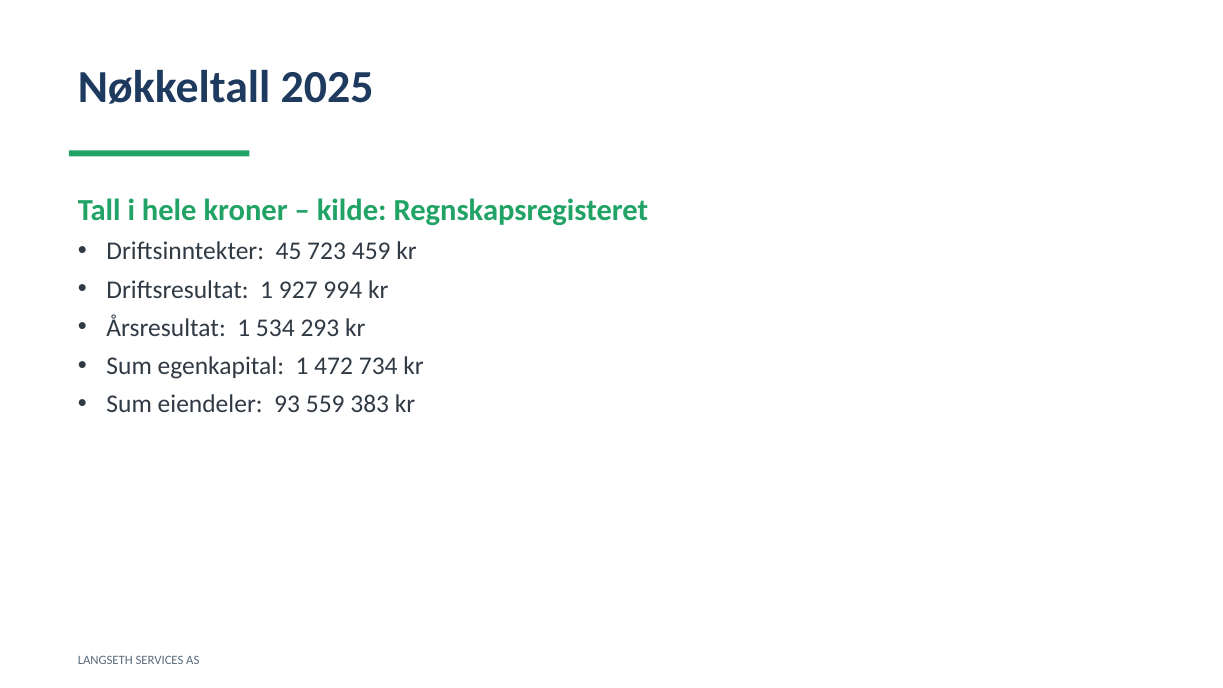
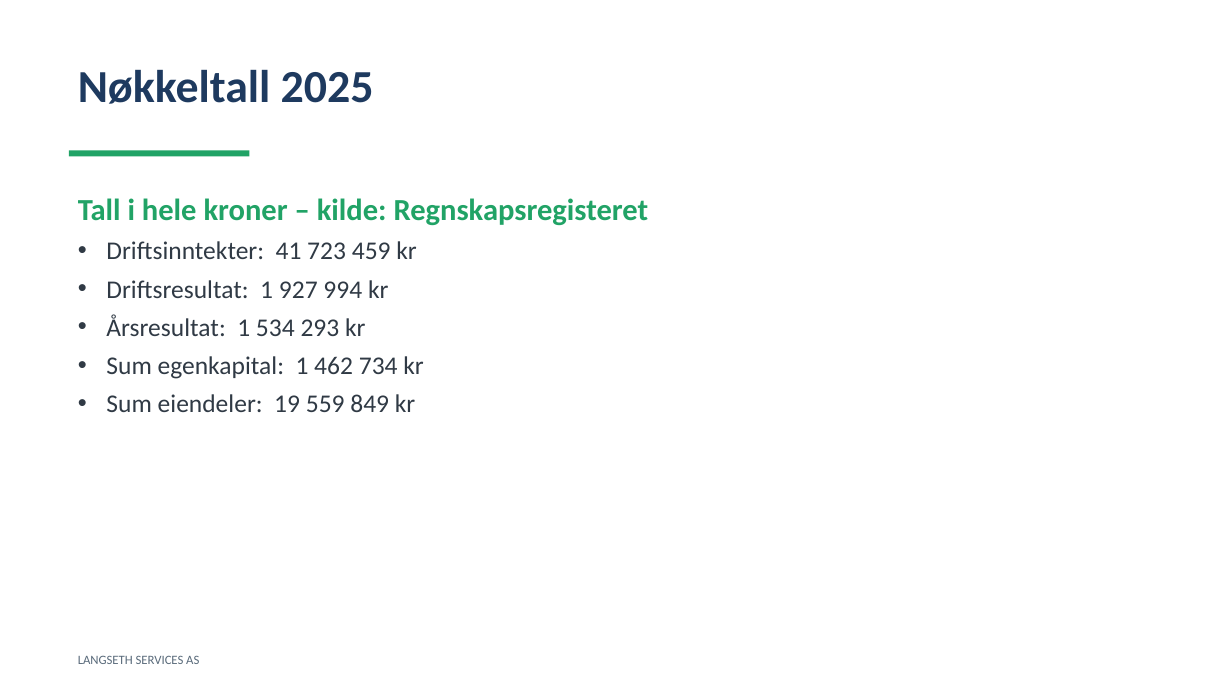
45: 45 -> 41 (289, 251)
472: 472 -> 462 (334, 366)
93: 93 -> 19 (287, 404)
383: 383 -> 849 (370, 404)
